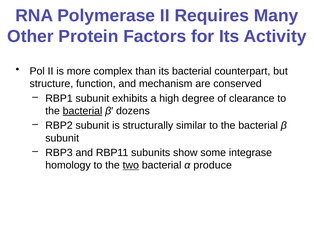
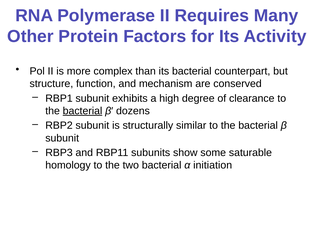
integrase: integrase -> saturable (250, 153)
two underline: present -> none (131, 166)
produce: produce -> initiation (213, 166)
